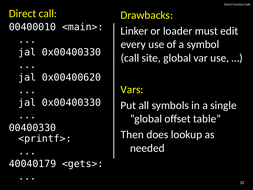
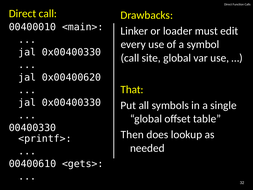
Vars: Vars -> That (132, 89)
40040179: 40040179 -> 00400610 (32, 164)
